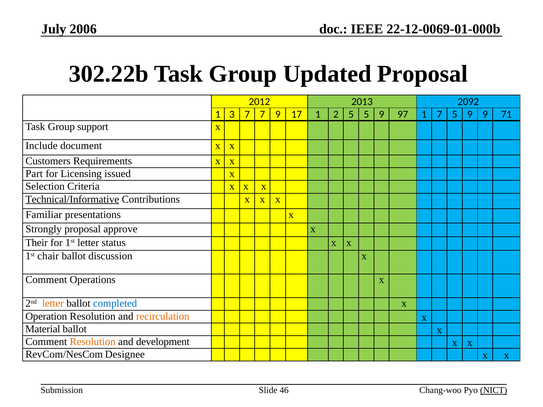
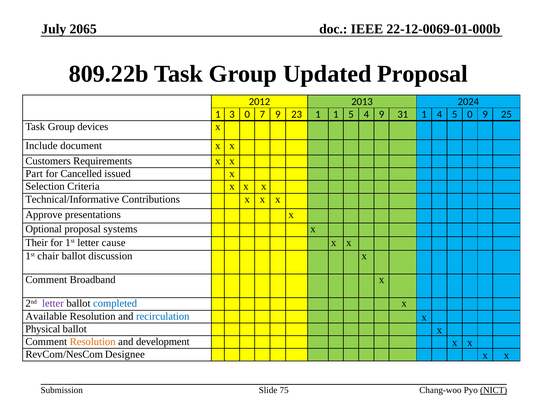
2006: 2006 -> 2065 (83, 29)
302.22b: 302.22b -> 809.22b (109, 74)
2092: 2092 -> 2024 (468, 102)
3 7: 7 -> 0 (247, 114)
17: 17 -> 23 (297, 114)
1 2: 2 -> 1 (336, 114)
5 5: 5 -> 4 (366, 114)
97: 97 -> 31 (403, 114)
1 7: 7 -> 4 (439, 114)
9: 9 -> 0 (470, 114)
71: 71 -> 25 (506, 114)
support: support -> devices (93, 127)
Licensing: Licensing -> Cancelled (81, 174)
Technical/Informative underline: present -> none (72, 199)
Familiar: Familiar -> Approve (44, 215)
Strongly: Strongly -> Optional (44, 229)
approve: approve -> systems (120, 229)
status: status -> cause (114, 243)
Operations: Operations -> Broadband (93, 280)
letter colour: orange -> purple (53, 304)
Operation: Operation -> Available (46, 317)
recirculation colour: orange -> blue (163, 317)
Material: Material -> Physical (43, 329)
46: 46 -> 75 (284, 391)
